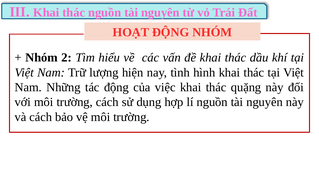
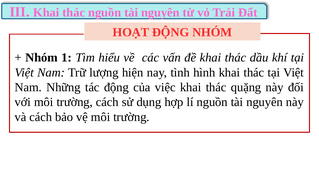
2: 2 -> 1 (67, 58)
